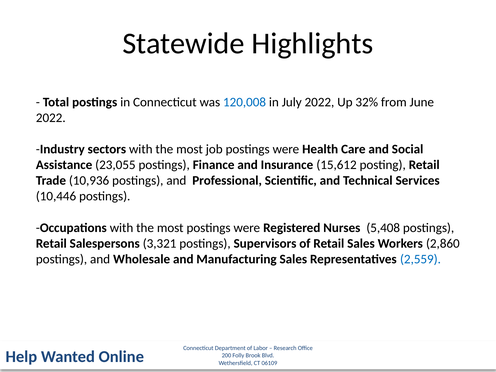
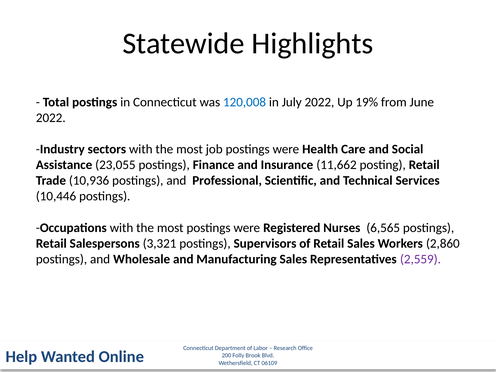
32%: 32% -> 19% (367, 102)
15,612: 15,612 -> 11,662 (337, 165)
5,408: 5,408 -> 6,565 (383, 228)
2,559 colour: blue -> purple (420, 259)
